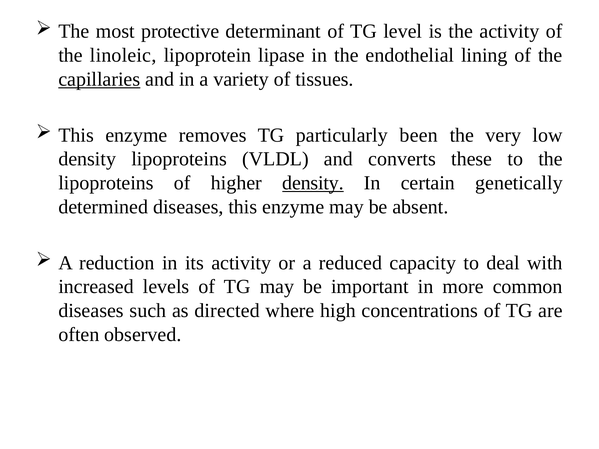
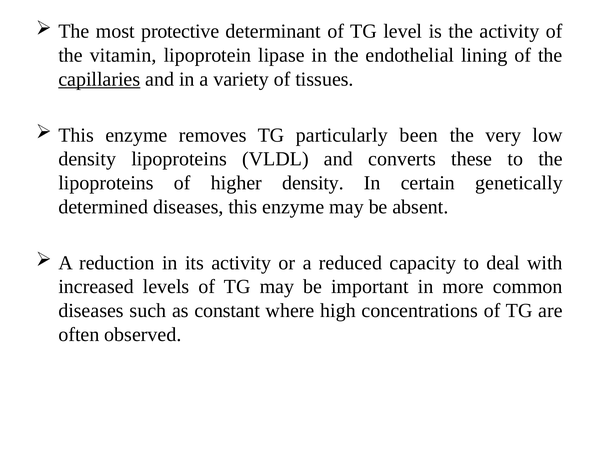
linoleic: linoleic -> vitamin (123, 55)
density underline: present -> none (313, 183)
directed: directed -> constant (227, 311)
